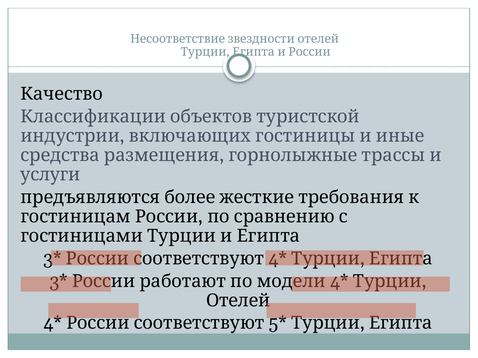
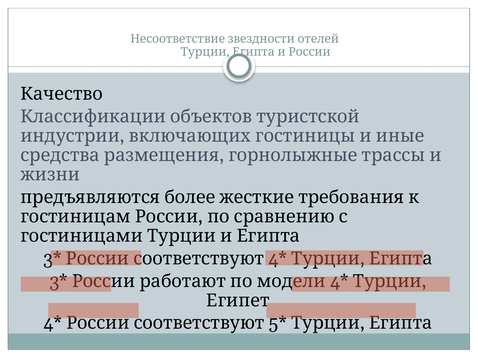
услуги: услуги -> жизни (50, 175)
Отелей: Отелей -> Египет (238, 301)
